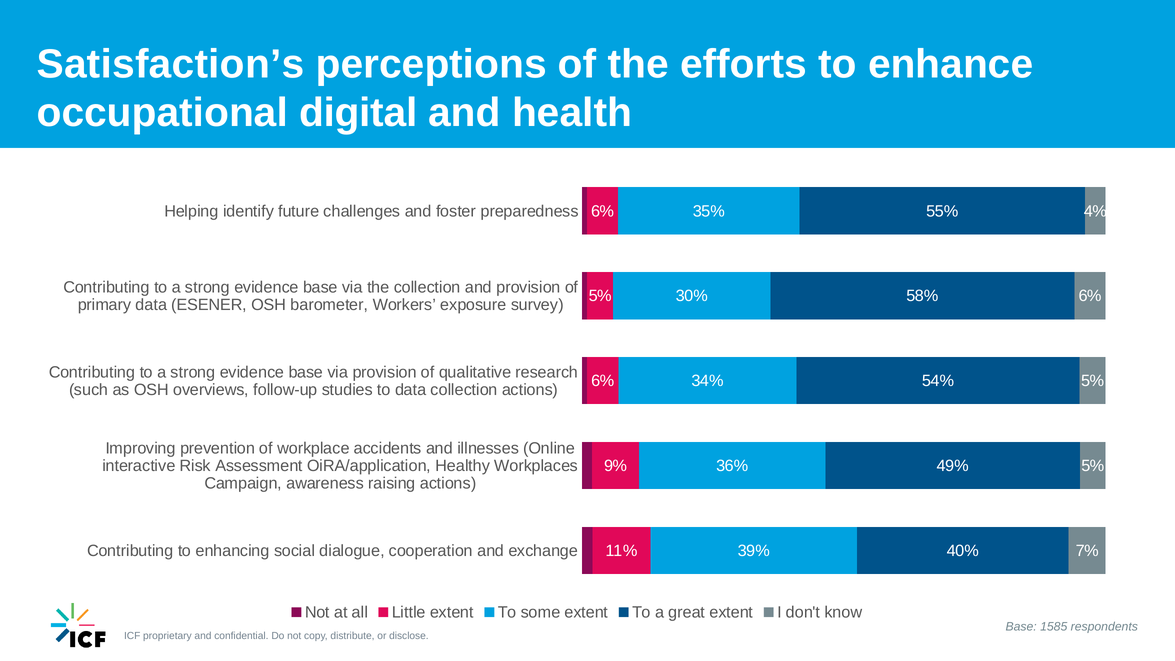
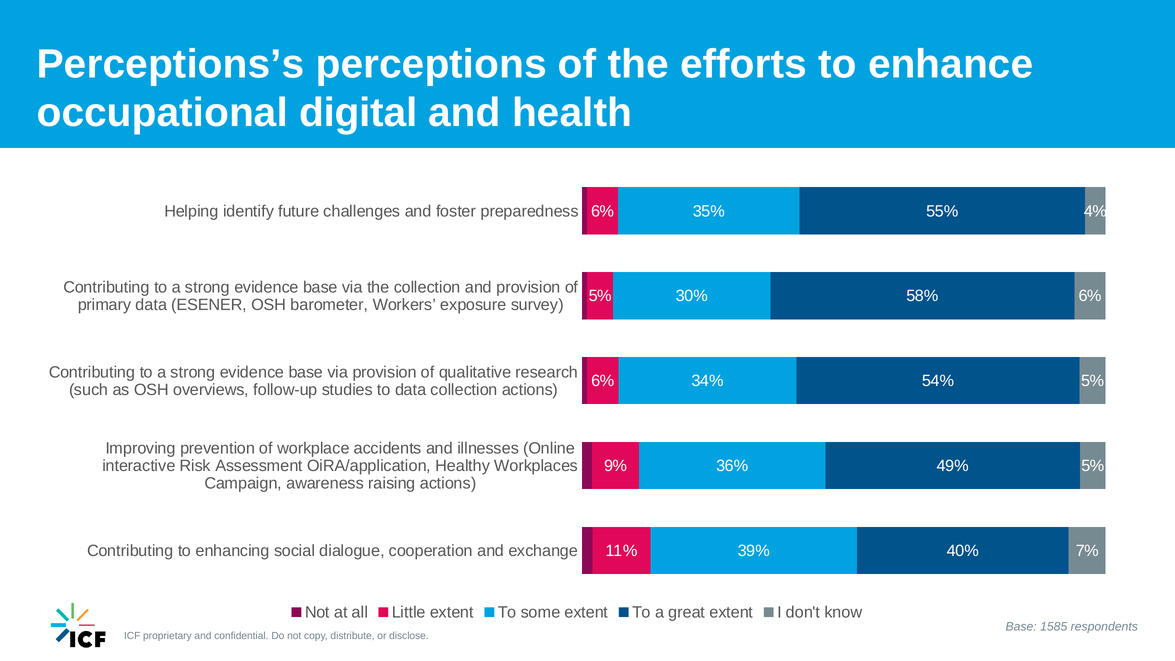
Satisfaction’s: Satisfaction’s -> Perceptions’s (171, 64)
